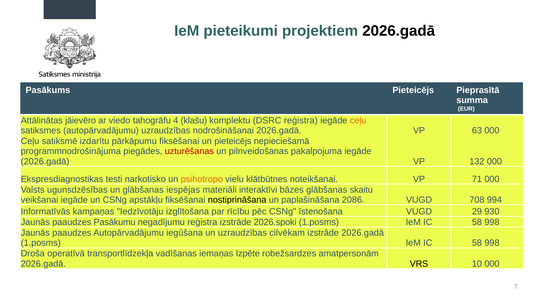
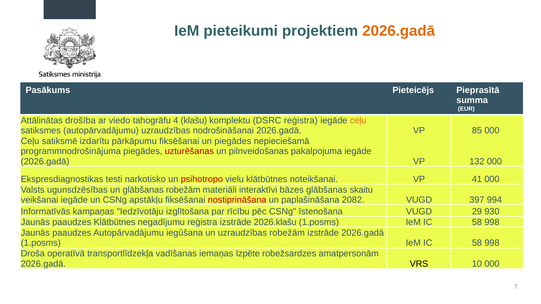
2026.gadā colour: black -> orange (399, 31)
jāievēro: jāievēro -> drošība (80, 121)
63: 63 -> 85 (477, 131)
un pieteicējs: pieteicējs -> piegādes (233, 141)
psihotropo colour: orange -> red (202, 179)
71: 71 -> 41 (477, 179)
glābšanas iespējas: iespējas -> robežām (183, 190)
nostiprināšana colour: black -> red (237, 200)
2086: 2086 -> 2082 (353, 200)
708: 708 -> 397 (477, 200)
paaudzes Pasākumu: Pasākumu -> Klātbūtnes (115, 223)
2026.spoki: 2026.spoki -> 2026.klašu (275, 223)
uzraudzības cilvēkam: cilvēkam -> robežām (287, 233)
